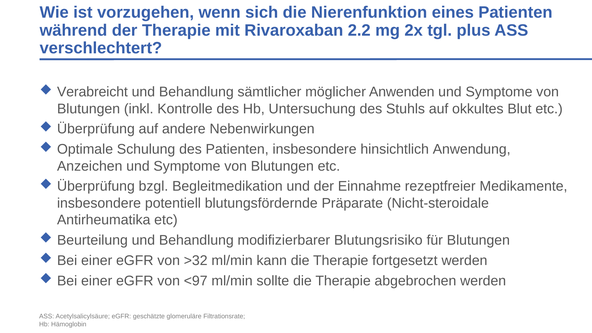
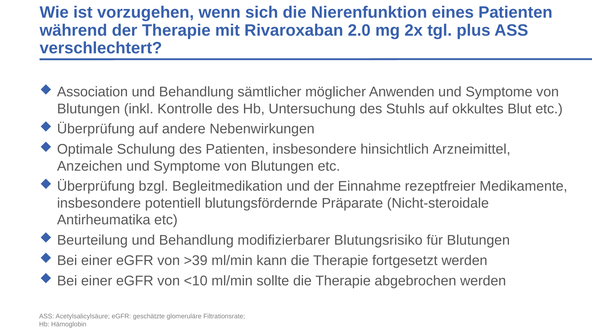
2.2: 2.2 -> 2.0 (359, 30)
Verabreicht: Verabreicht -> Association (92, 92)
Anwendung: Anwendung -> Arzneimittel (472, 149)
>32: >32 -> >39 (196, 260)
<97: <97 -> <10 (196, 281)
